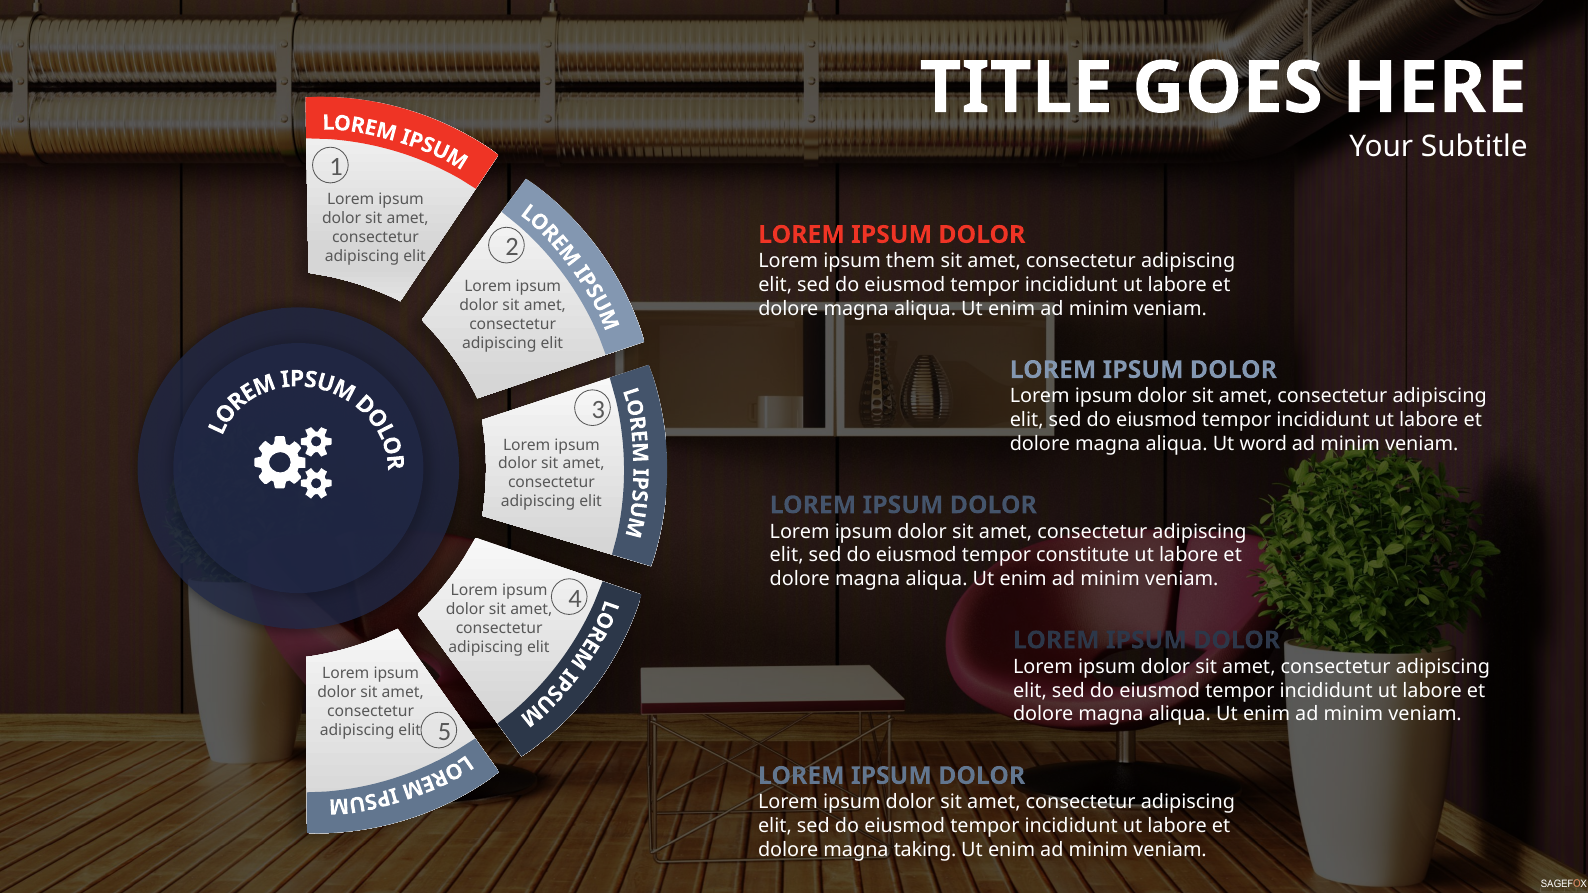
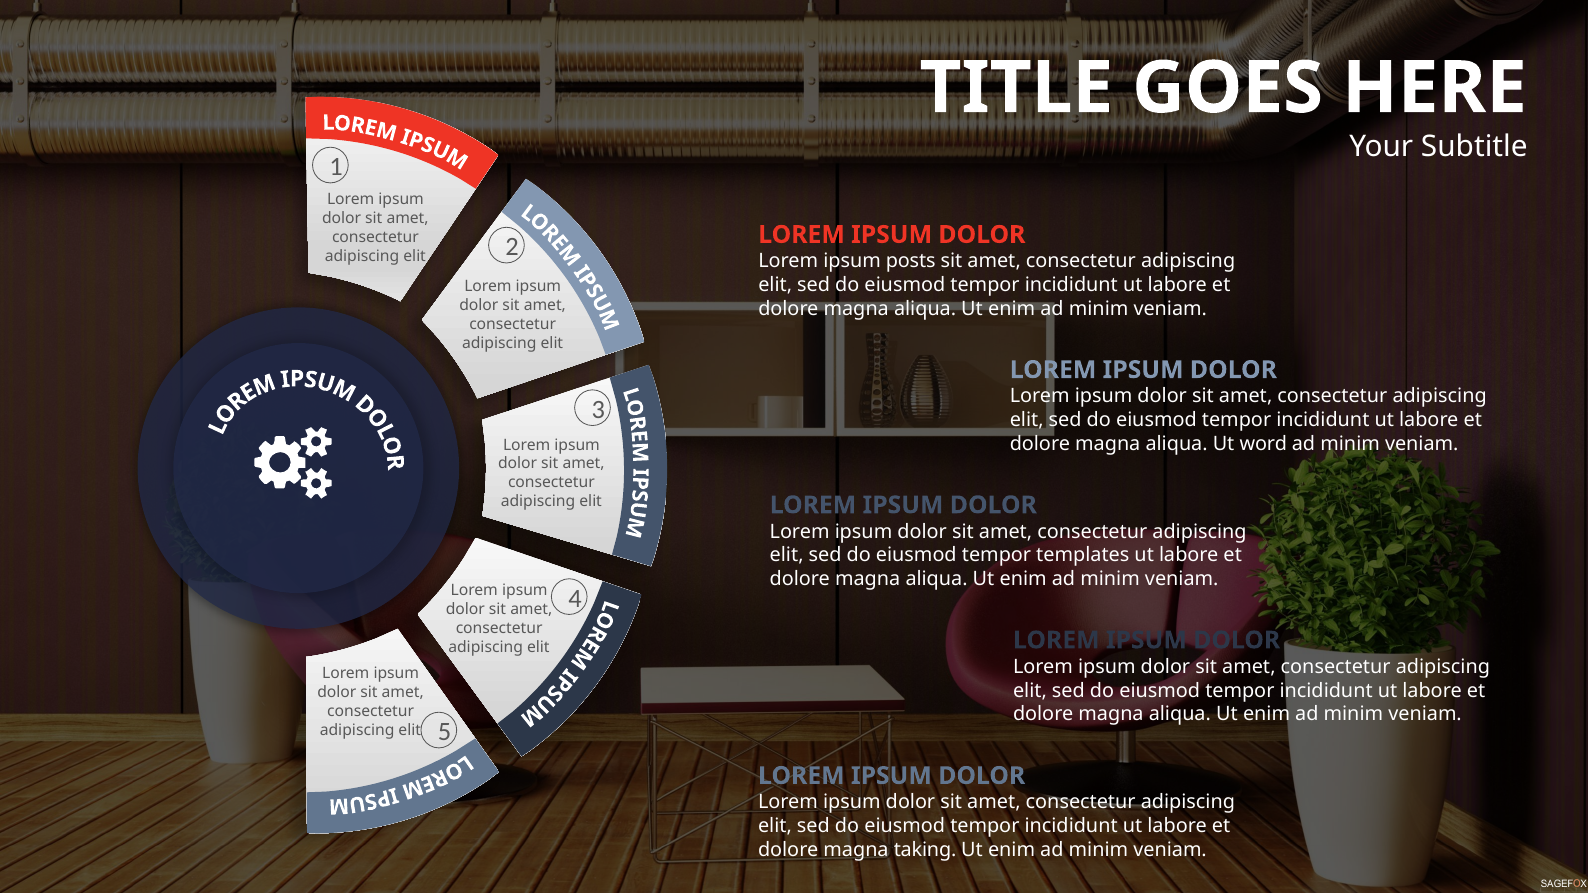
them: them -> posts (911, 261)
constitute: constitute -> templates (1083, 555)
